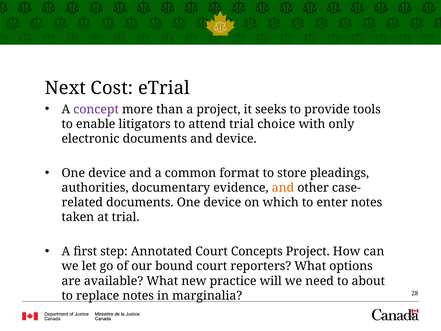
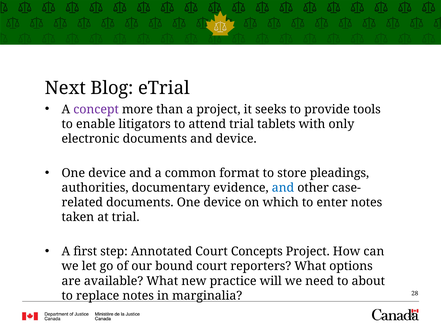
Cost: Cost -> Blog (112, 88)
choice: choice -> tablets (276, 124)
and colour: orange -> blue (283, 188)
